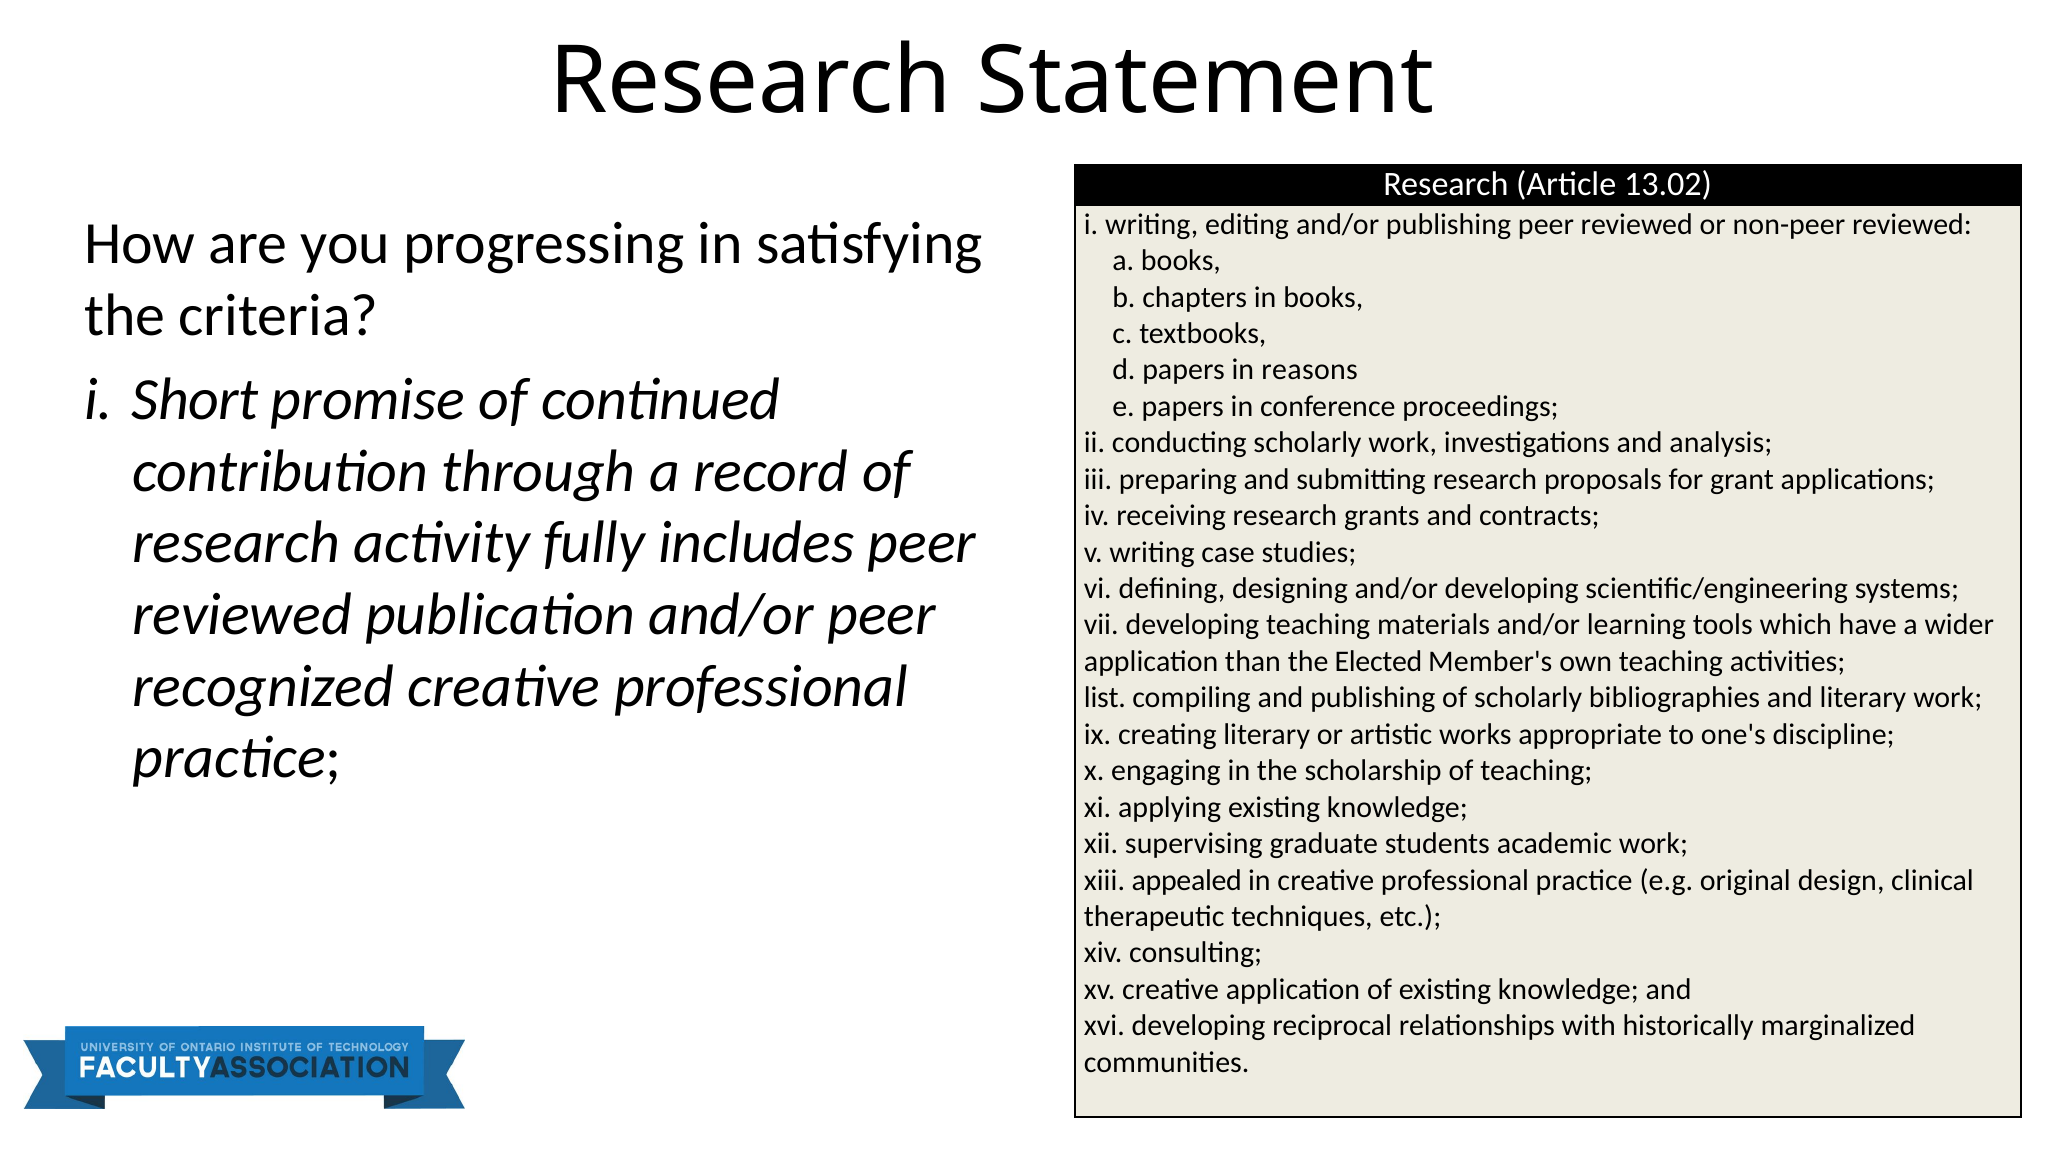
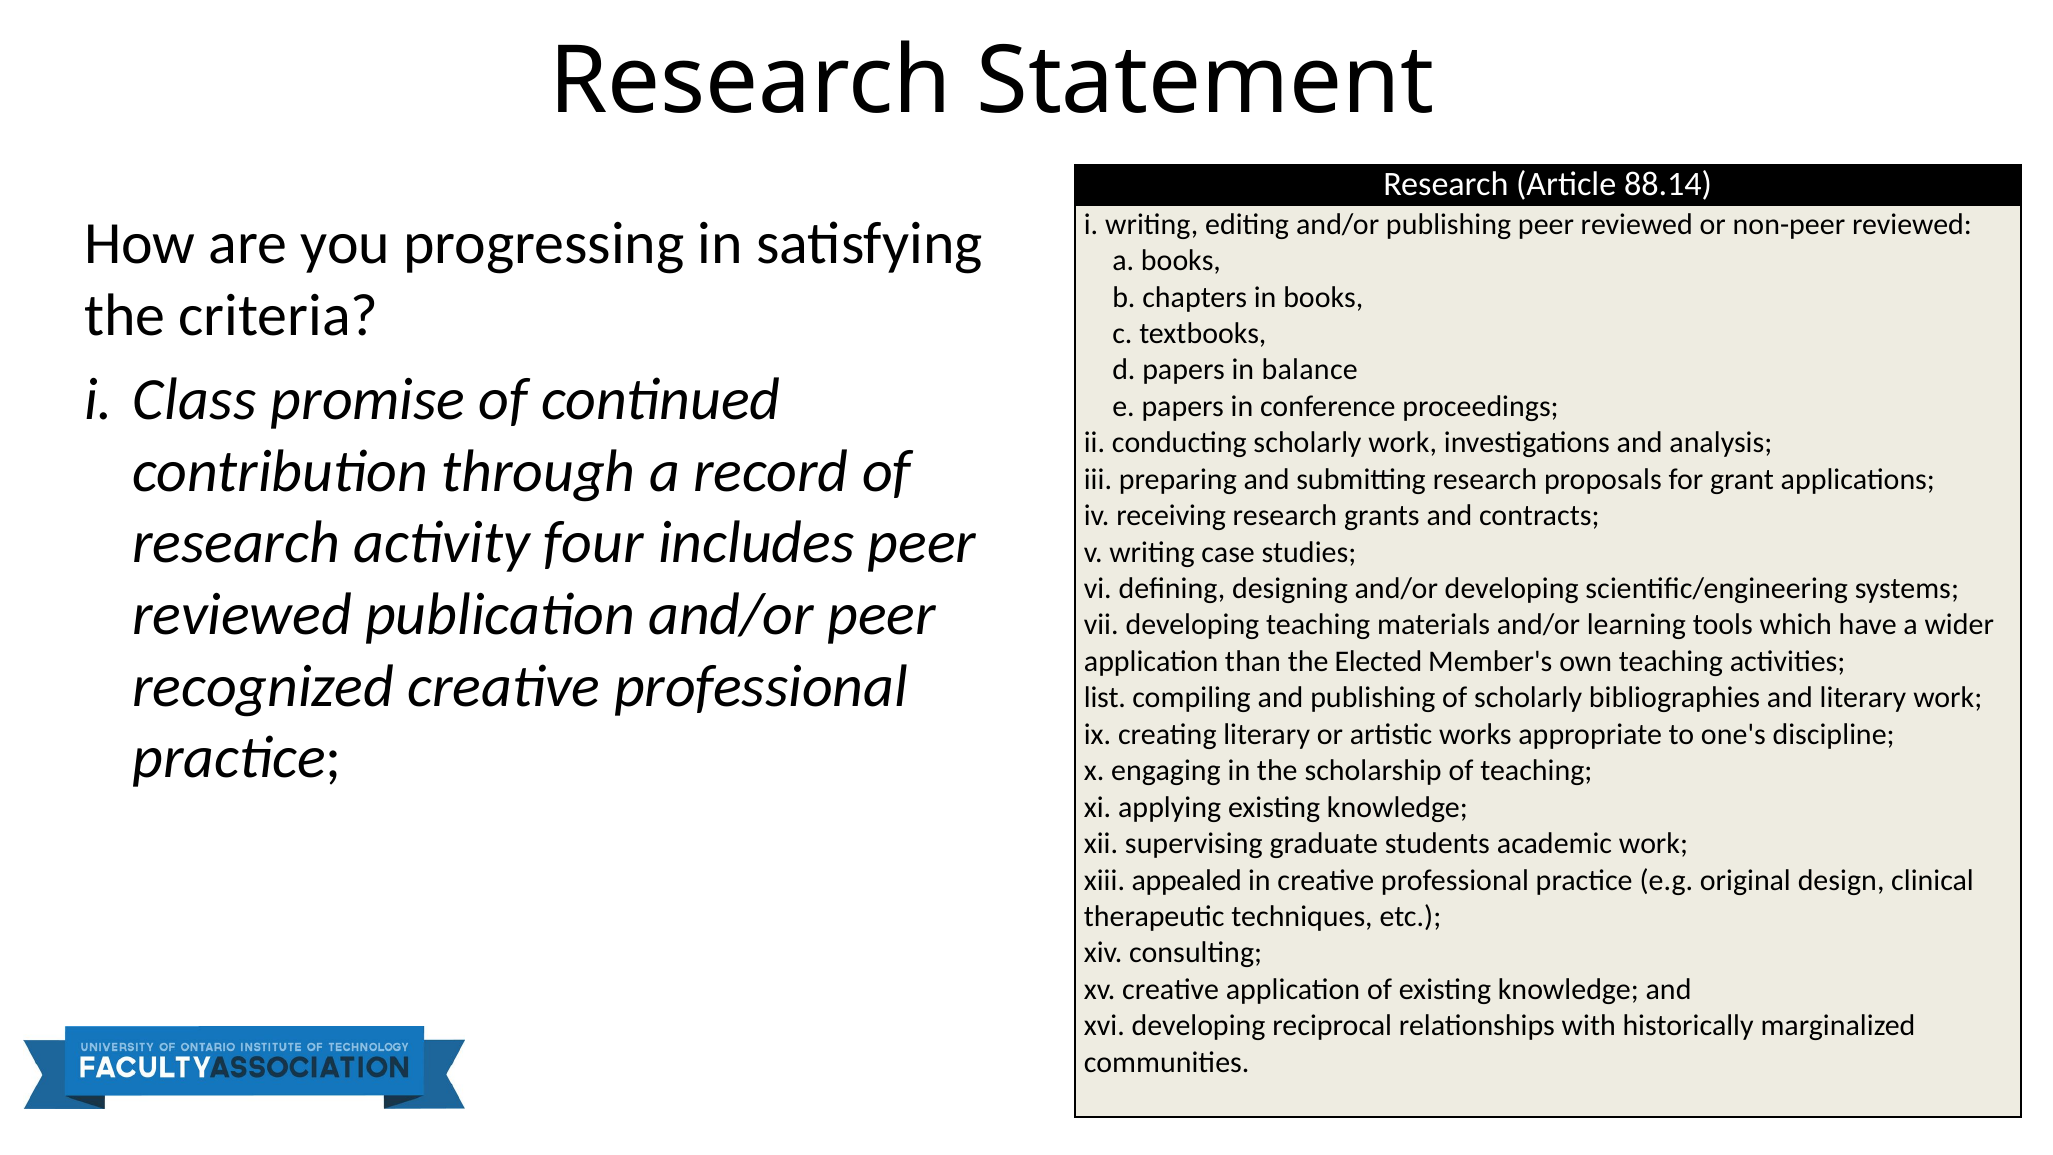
13.02: 13.02 -> 88.14 (1668, 184)
reasons: reasons -> balance (1310, 370)
Short: Short -> Class (195, 399)
fully: fully -> four (594, 543)
